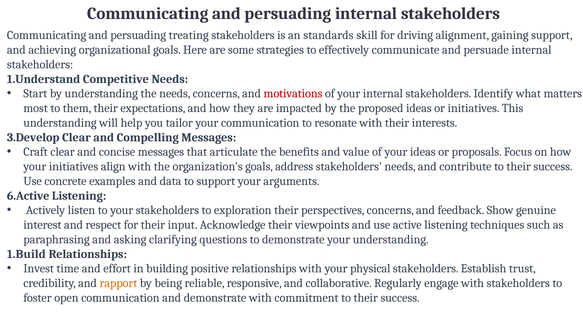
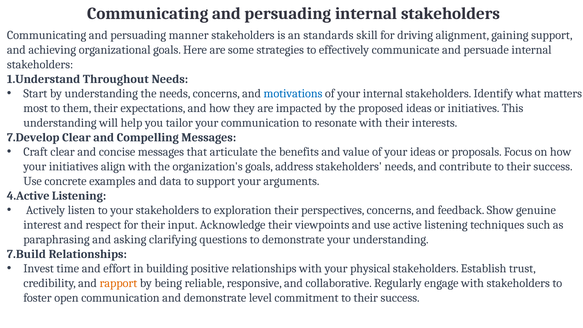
treating: treating -> manner (189, 35)
Competitive: Competitive -> Throughout (116, 79)
motivations colour: red -> blue (293, 94)
3.Develop: 3.Develop -> 7.Develop (33, 137)
6.Active: 6.Active -> 4.Active (28, 196)
1.Build: 1.Build -> 7.Build (26, 254)
demonstrate with: with -> level (260, 298)
